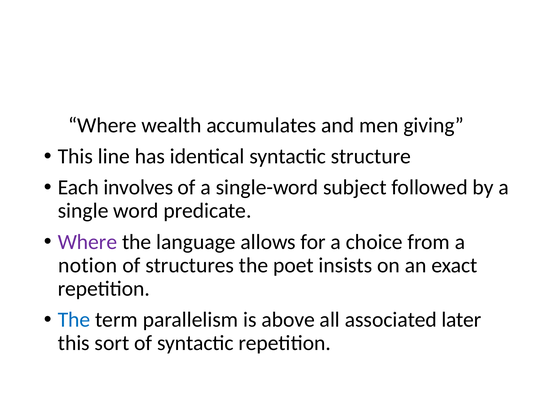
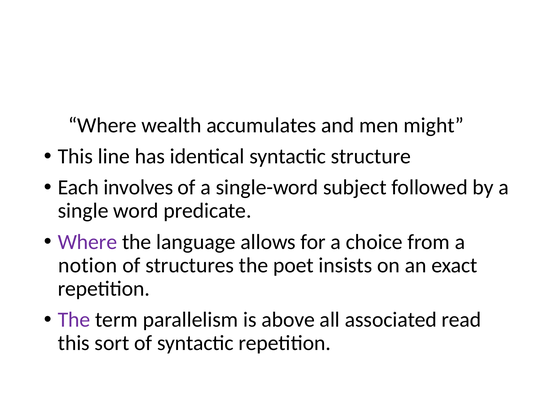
giving: giving -> might (434, 126)
The colour: blue -> purple (74, 320)
later: later -> read (461, 320)
